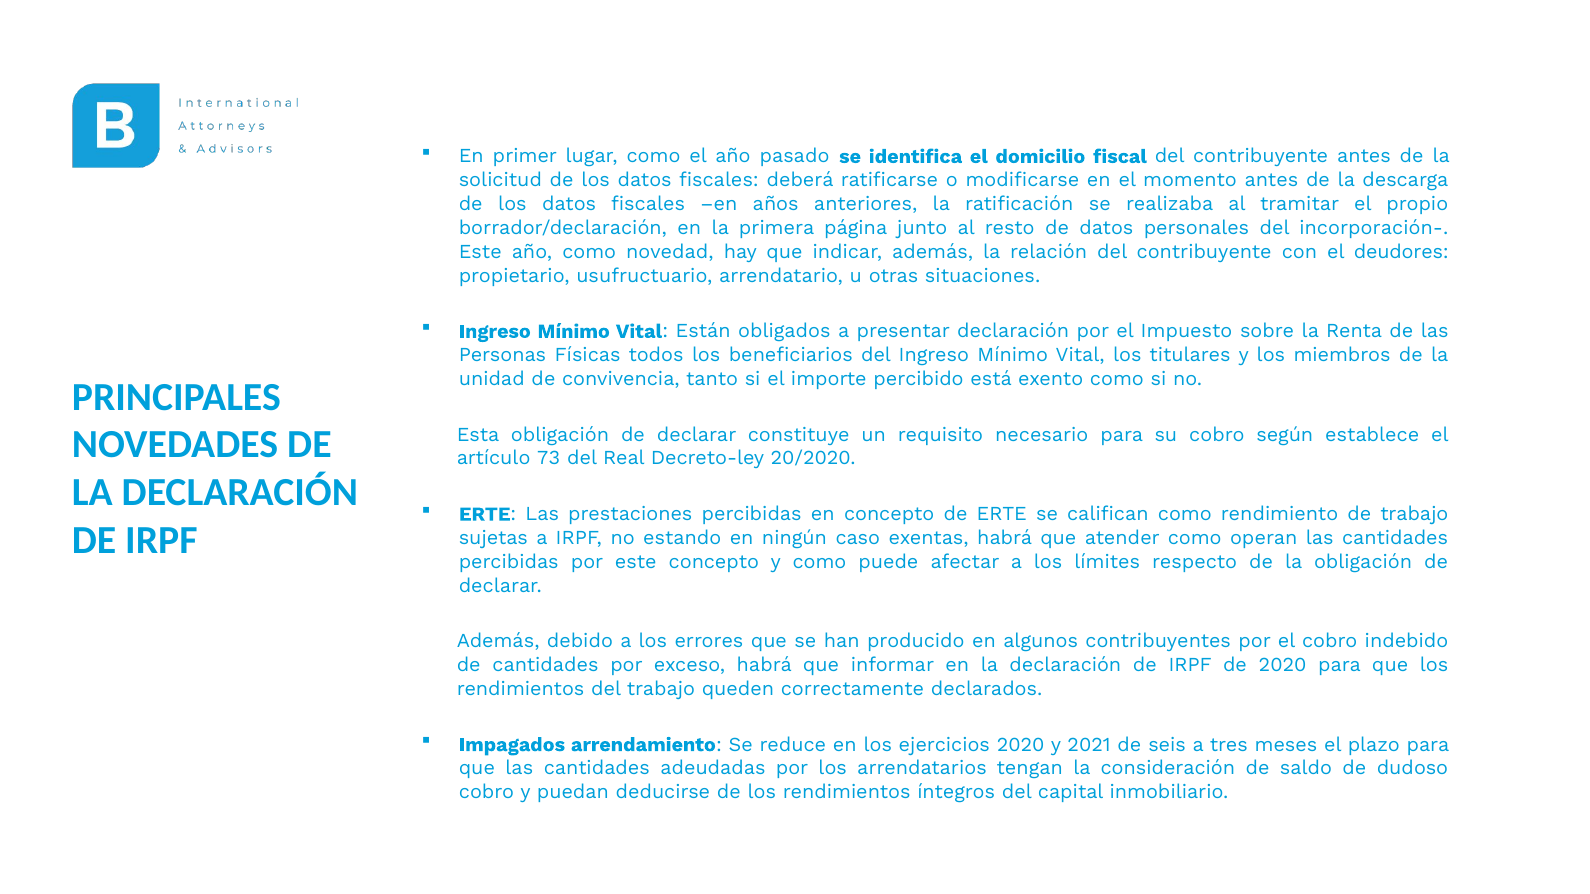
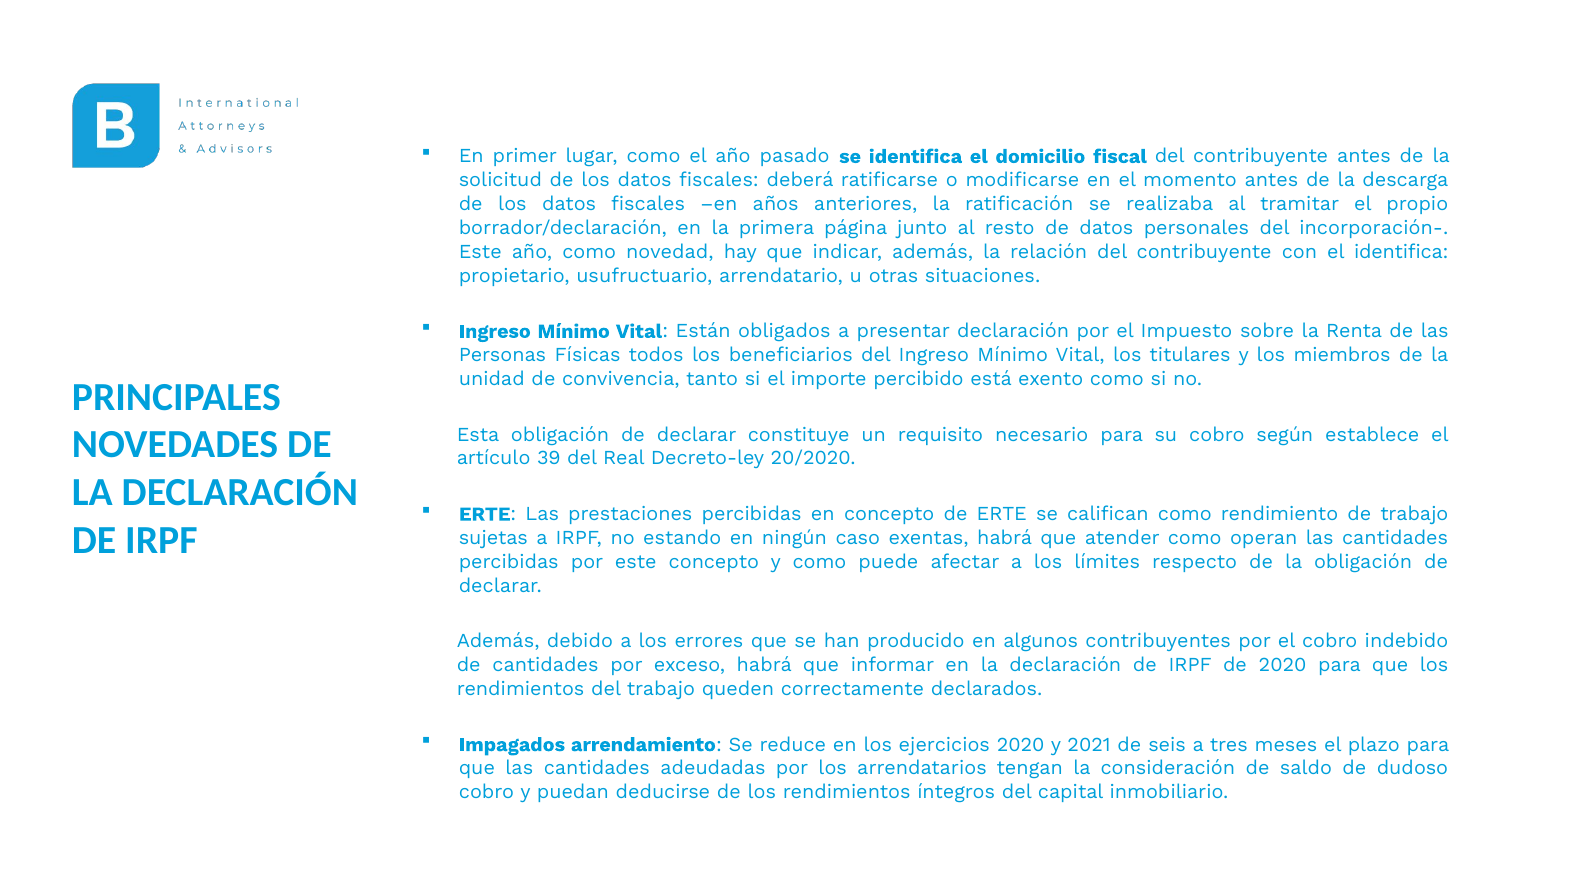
el deudores: deudores -> identifica (1401, 252)
73: 73 -> 39 (549, 459)
